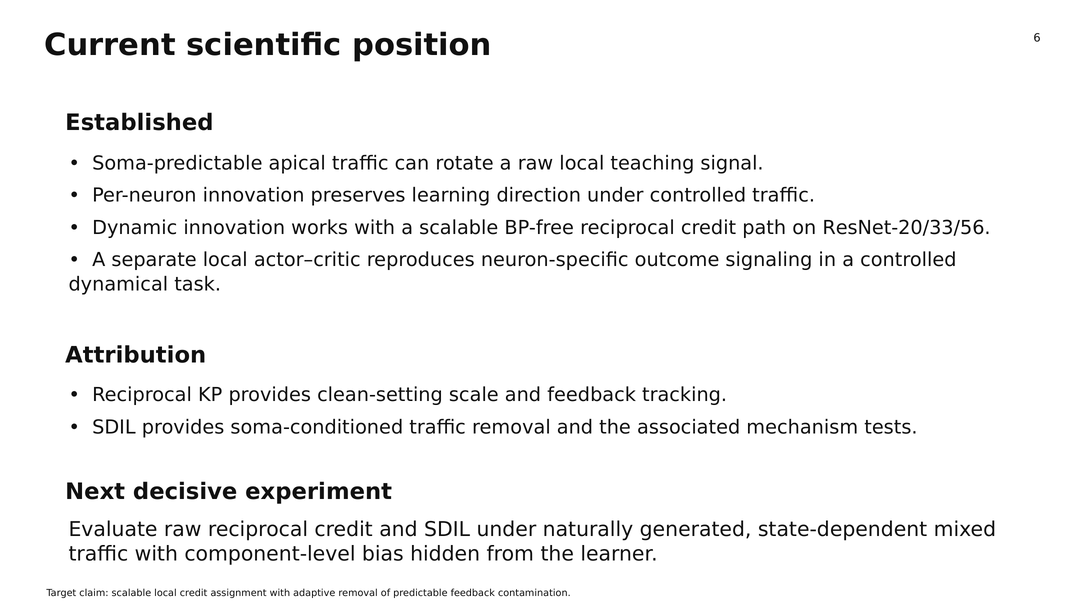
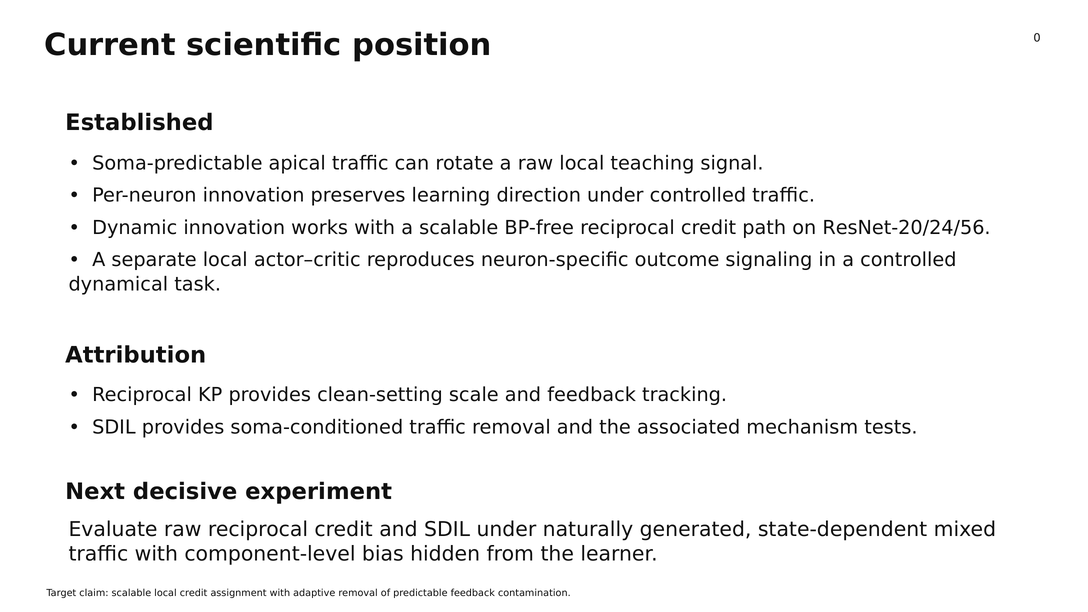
6: 6 -> 0 (1037, 38)
ResNet-20/33/56: ResNet-20/33/56 -> ResNet-20/24/56 (907, 228)
